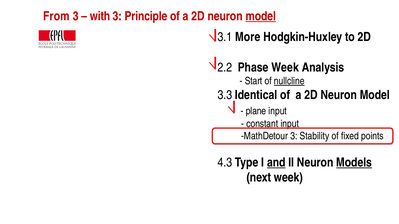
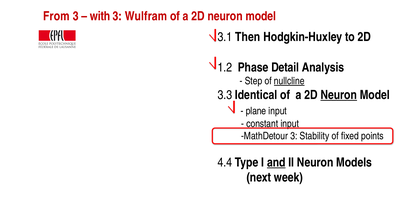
Principle: Principle -> Wulfram (146, 16)
model underline: present -> none (261, 16)
More: More -> Then (248, 37)
2.2: 2.2 -> 1.2 (225, 68)
Phase Week: Week -> Detail (285, 68)
Start: Start -> Step (254, 81)
Neuron underline: none -> present (339, 95)
4.3: 4.3 -> 4.4 (225, 163)
Models underline: present -> none (354, 163)
